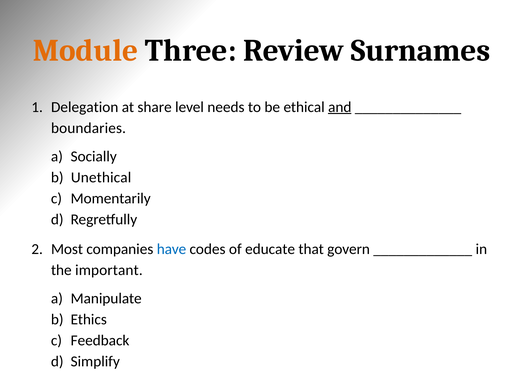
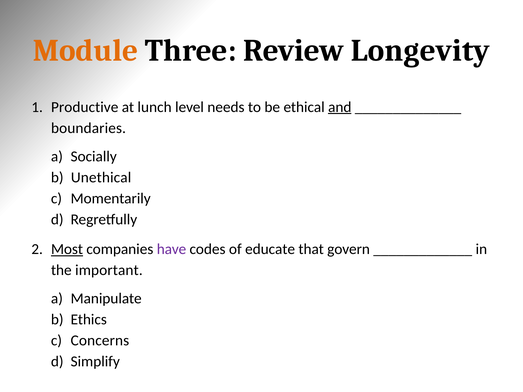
Surnames: Surnames -> Longevity (420, 51)
Delegation: Delegation -> Productive (85, 107)
share: share -> lunch (155, 107)
Most underline: none -> present (67, 249)
have colour: blue -> purple (172, 249)
Feedback: Feedback -> Concerns (100, 341)
